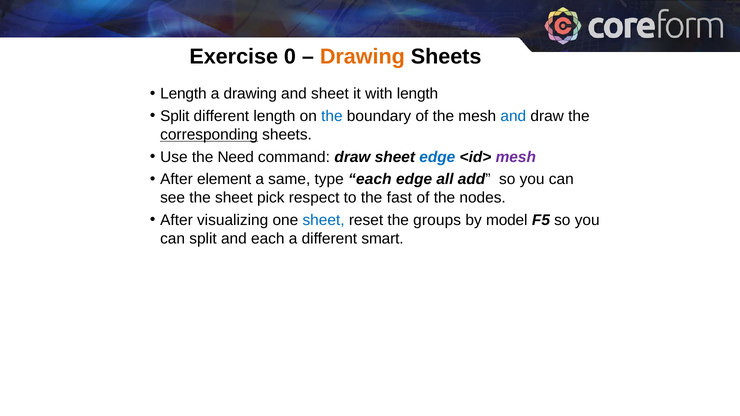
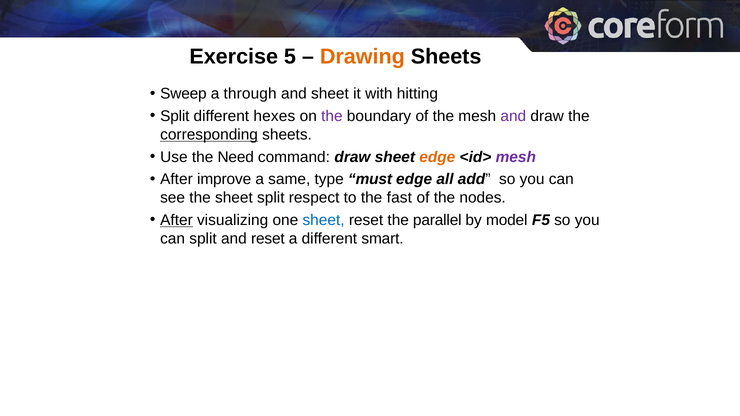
0: 0 -> 5 (290, 57)
Length: Length -> Sweep (183, 94)
a drawing: drawing -> through (250, 94)
with length: length -> hitting (417, 94)
different length: length -> hexes (274, 116)
the colour: blue -> purple (332, 116)
and colour: blue -> purple (513, 116)
edge colour: blue -> orange (437, 157)
element: element -> improve (224, 179)
type each: each -> must (370, 179)
sheet pick: pick -> split (271, 198)
After underline: none -> present (176, 220)
groups: groups -> parallel (437, 220)
and each: each -> reset (268, 239)
